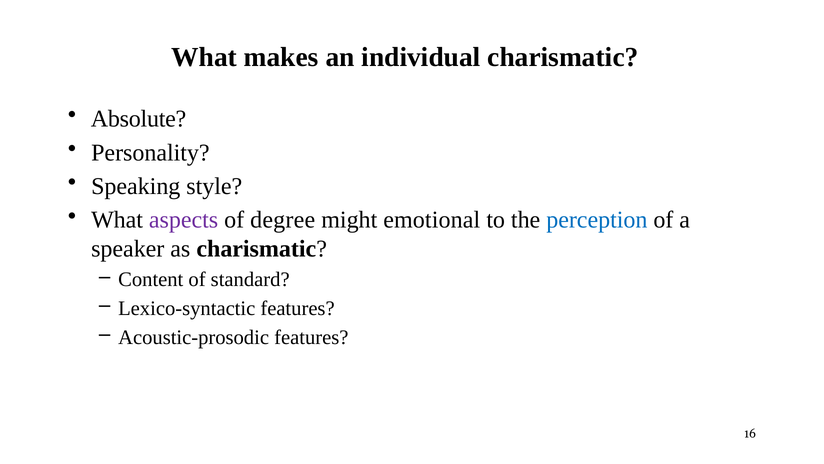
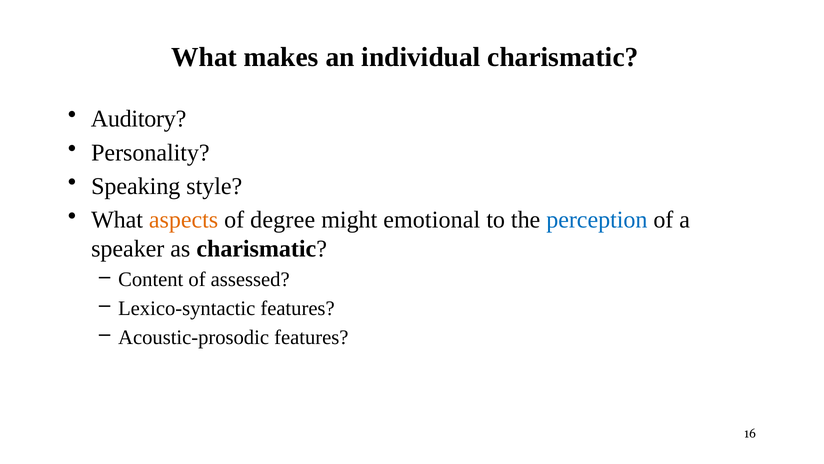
Absolute: Absolute -> Auditory (139, 119)
aspects colour: purple -> orange (184, 220)
standard: standard -> assessed (250, 279)
